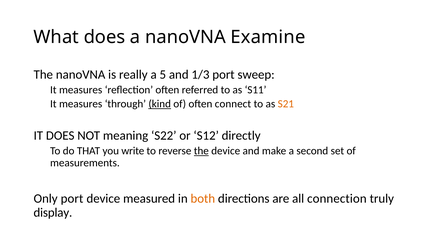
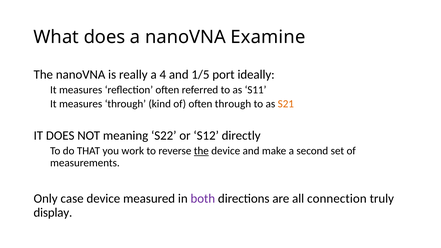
5: 5 -> 4 (163, 75)
1/3: 1/3 -> 1/5 (200, 75)
sweep: sweep -> ideally (256, 75)
kind underline: present -> none (160, 104)
often connect: connect -> through (233, 104)
write: write -> work (133, 151)
Only port: port -> case (72, 199)
both colour: orange -> purple (203, 199)
